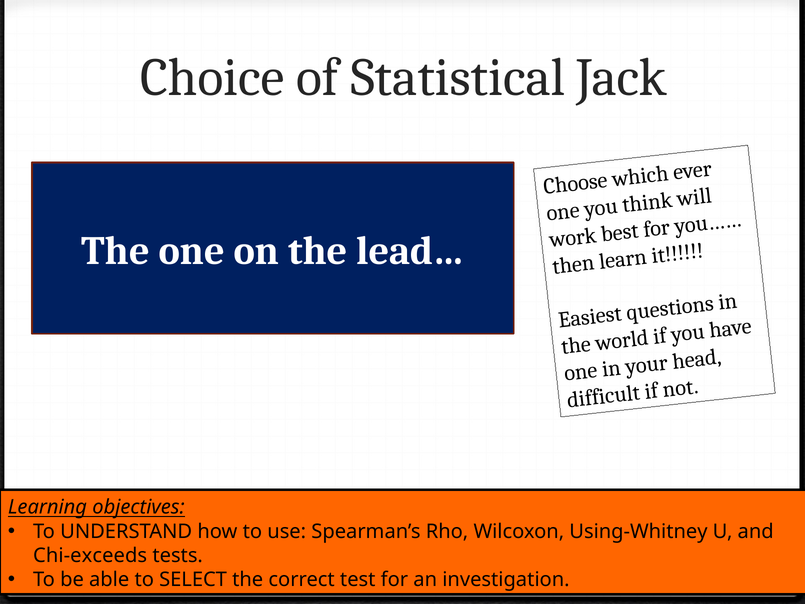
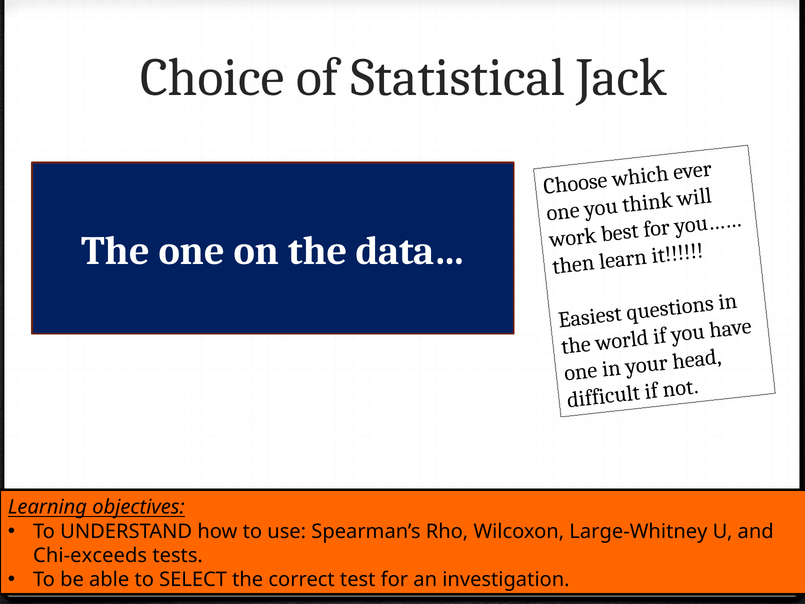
lead…: lead… -> data… (410, 251)
Using-Whitney: Using-Whitney -> Large-Whitney (638, 531)
